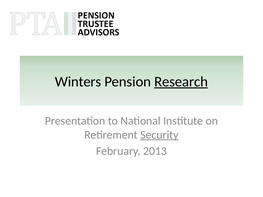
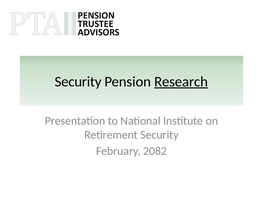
Winters: Winters -> Security (78, 82)
Security underline: present -> none (159, 135)
2013: 2013 -> 2082 (155, 151)
